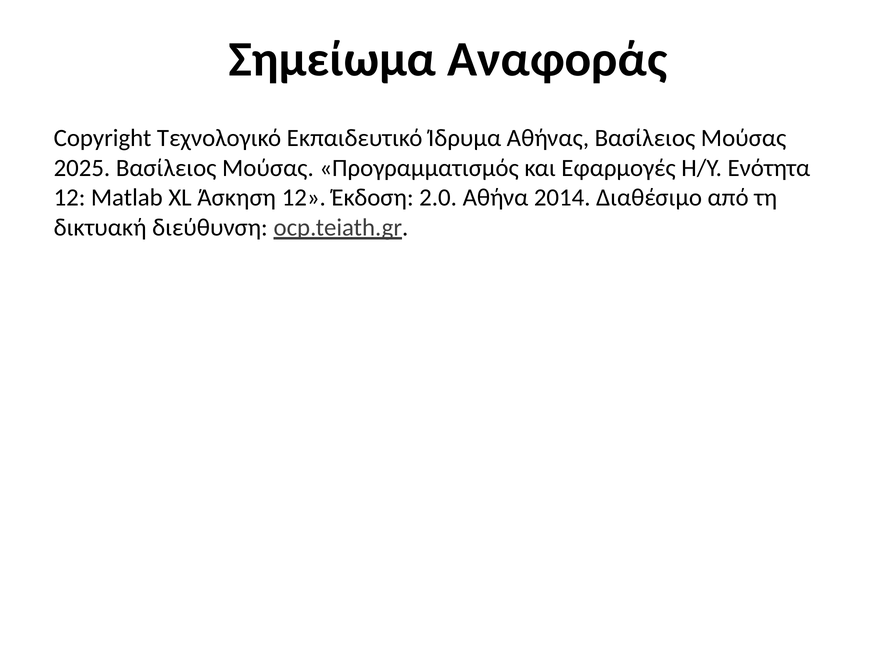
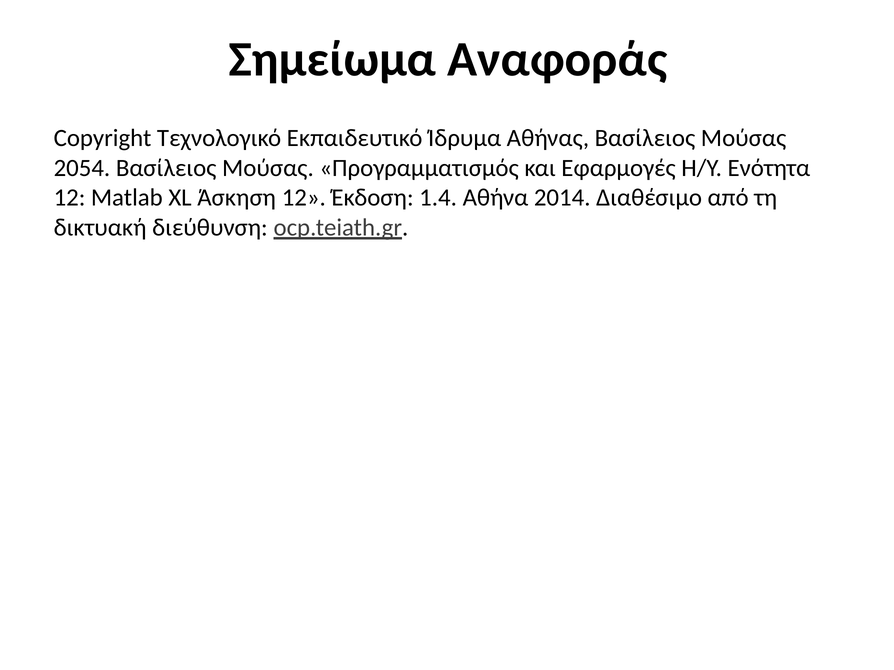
2025: 2025 -> 2054 (82, 168)
2.0: 2.0 -> 1.4 (438, 198)
